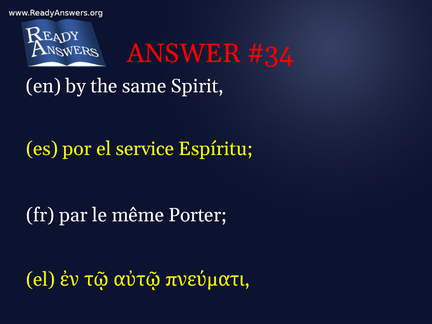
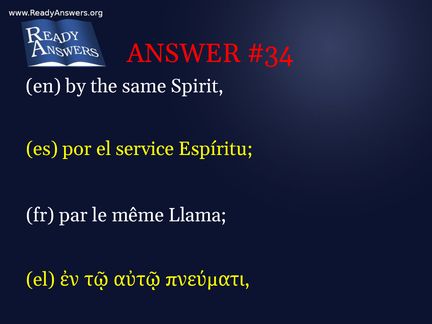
Porter: Porter -> Llama (198, 215)
